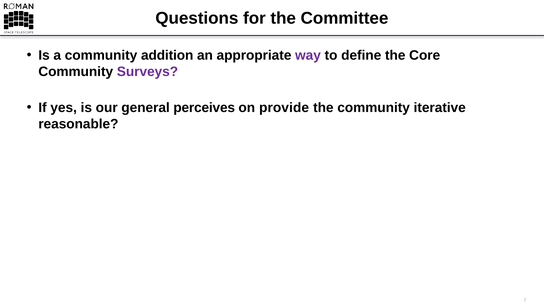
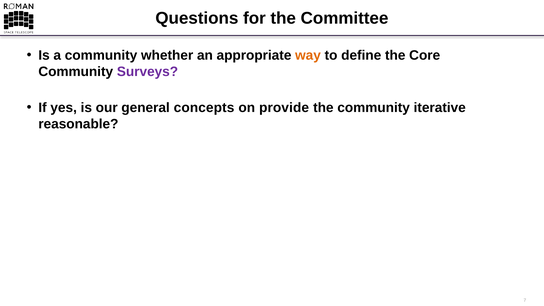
addition: addition -> whether (167, 55)
way colour: purple -> orange (308, 55)
perceives: perceives -> concepts (204, 108)
